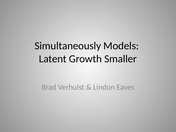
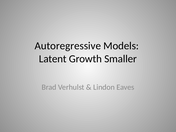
Simultaneously: Simultaneously -> Autoregressive (68, 46)
